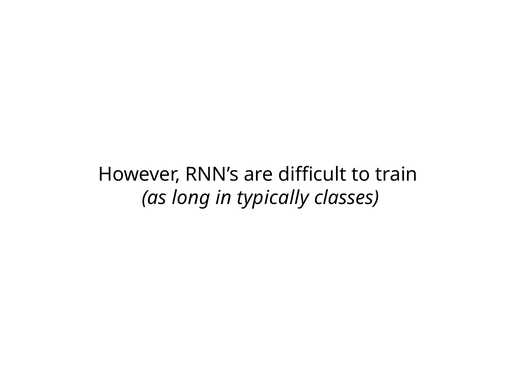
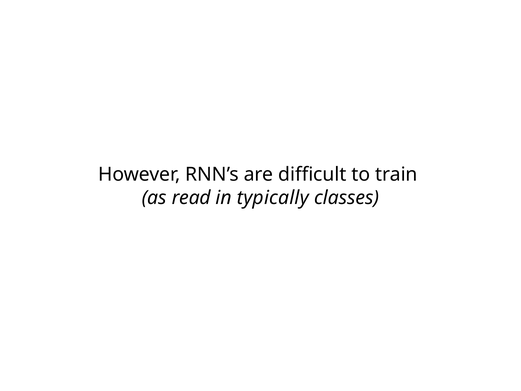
long: long -> read (191, 198)
